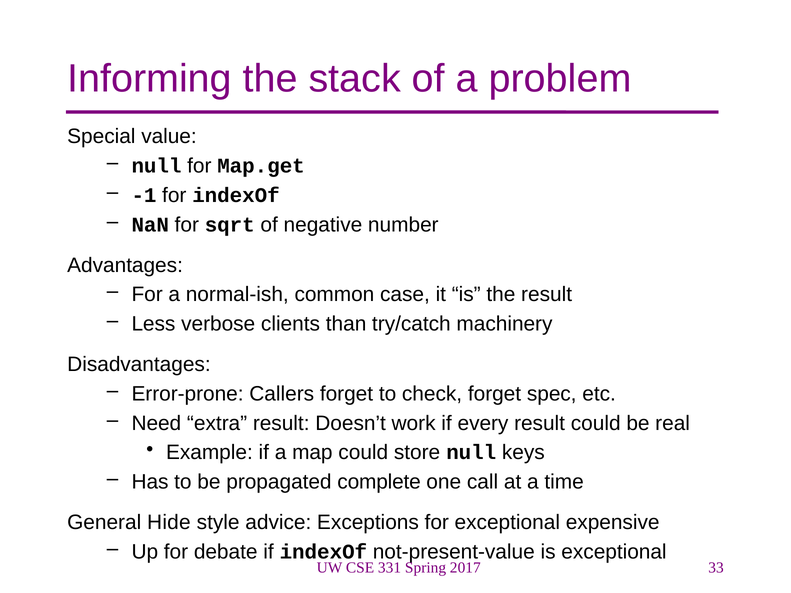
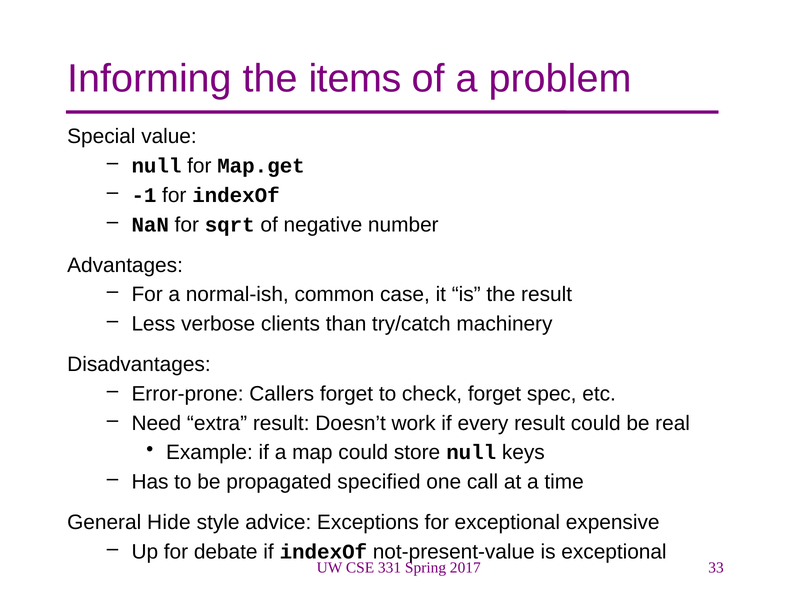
stack: stack -> items (355, 79)
complete: complete -> specified (379, 482)
